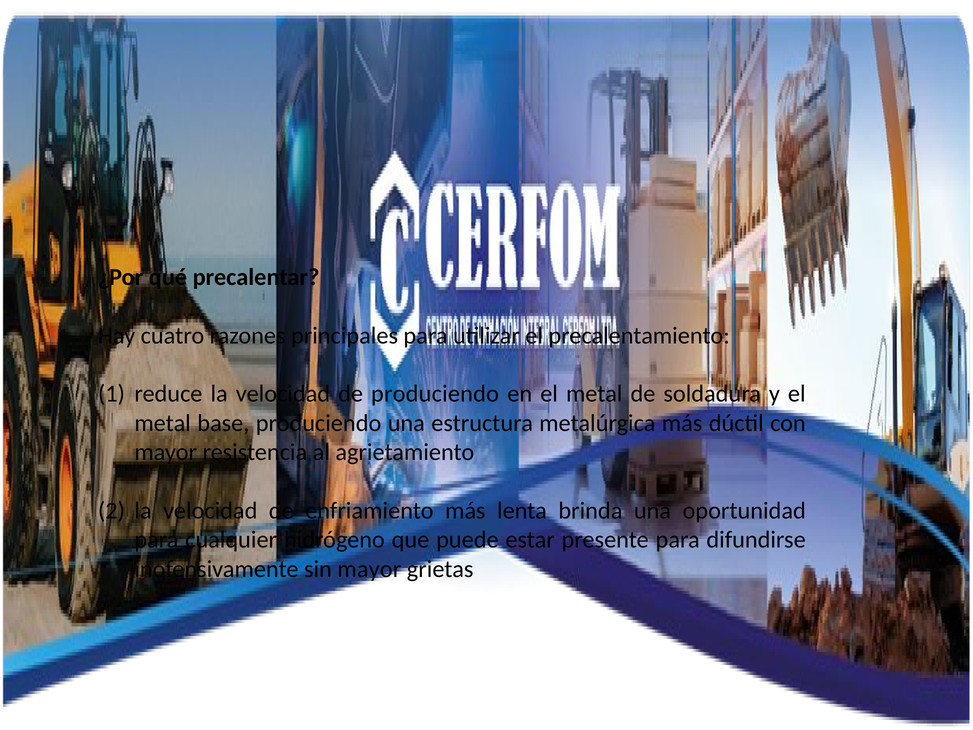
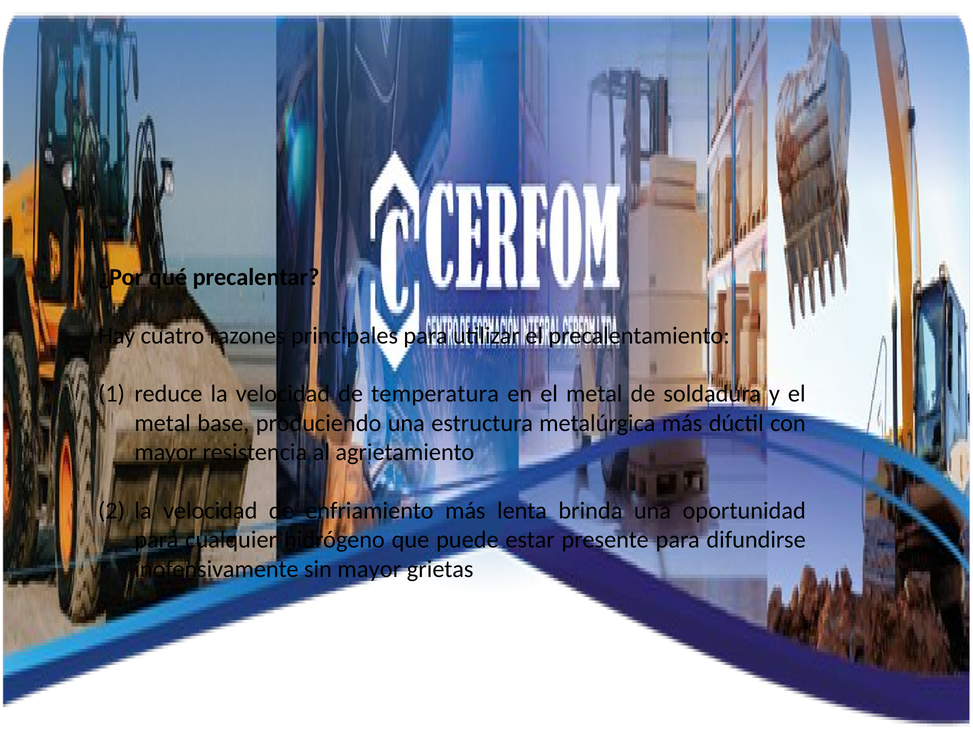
de produciendo: produciendo -> temperatura (435, 394)
